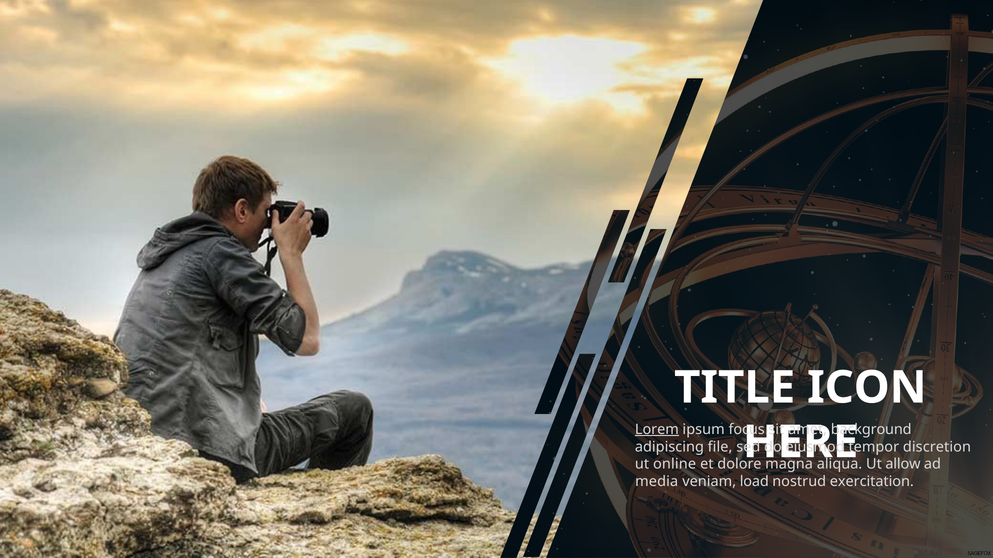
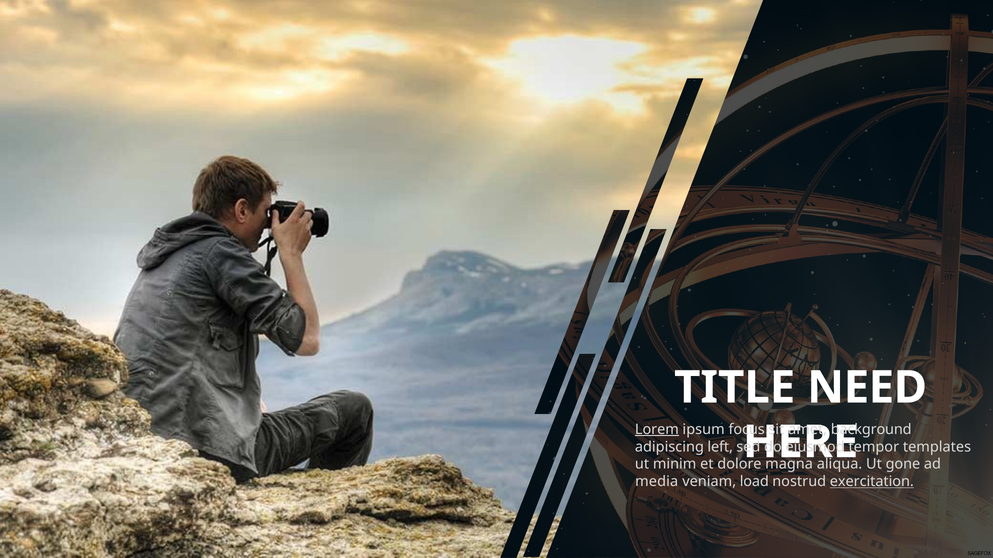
ICON: ICON -> NEED (867, 388)
file: file -> left (720, 447)
discretion: discretion -> templates (937, 447)
online: online -> minim (675, 465)
allow: allow -> gone (903, 465)
exercitation underline: none -> present (872, 482)
